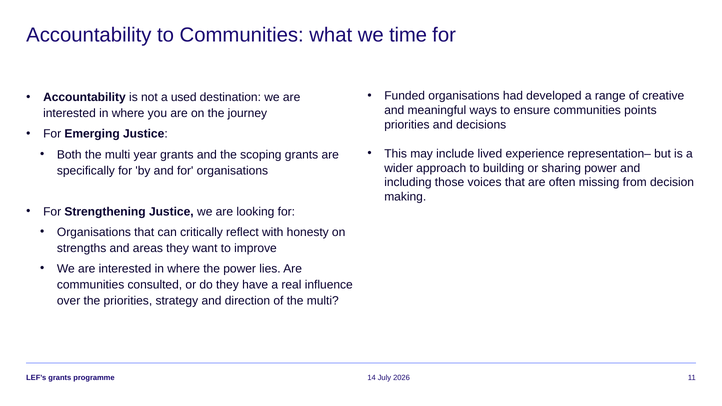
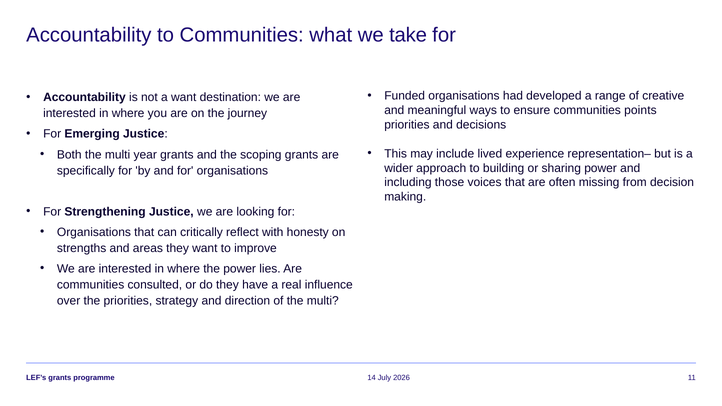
time: time -> take (408, 35)
a used: used -> want (184, 98)
